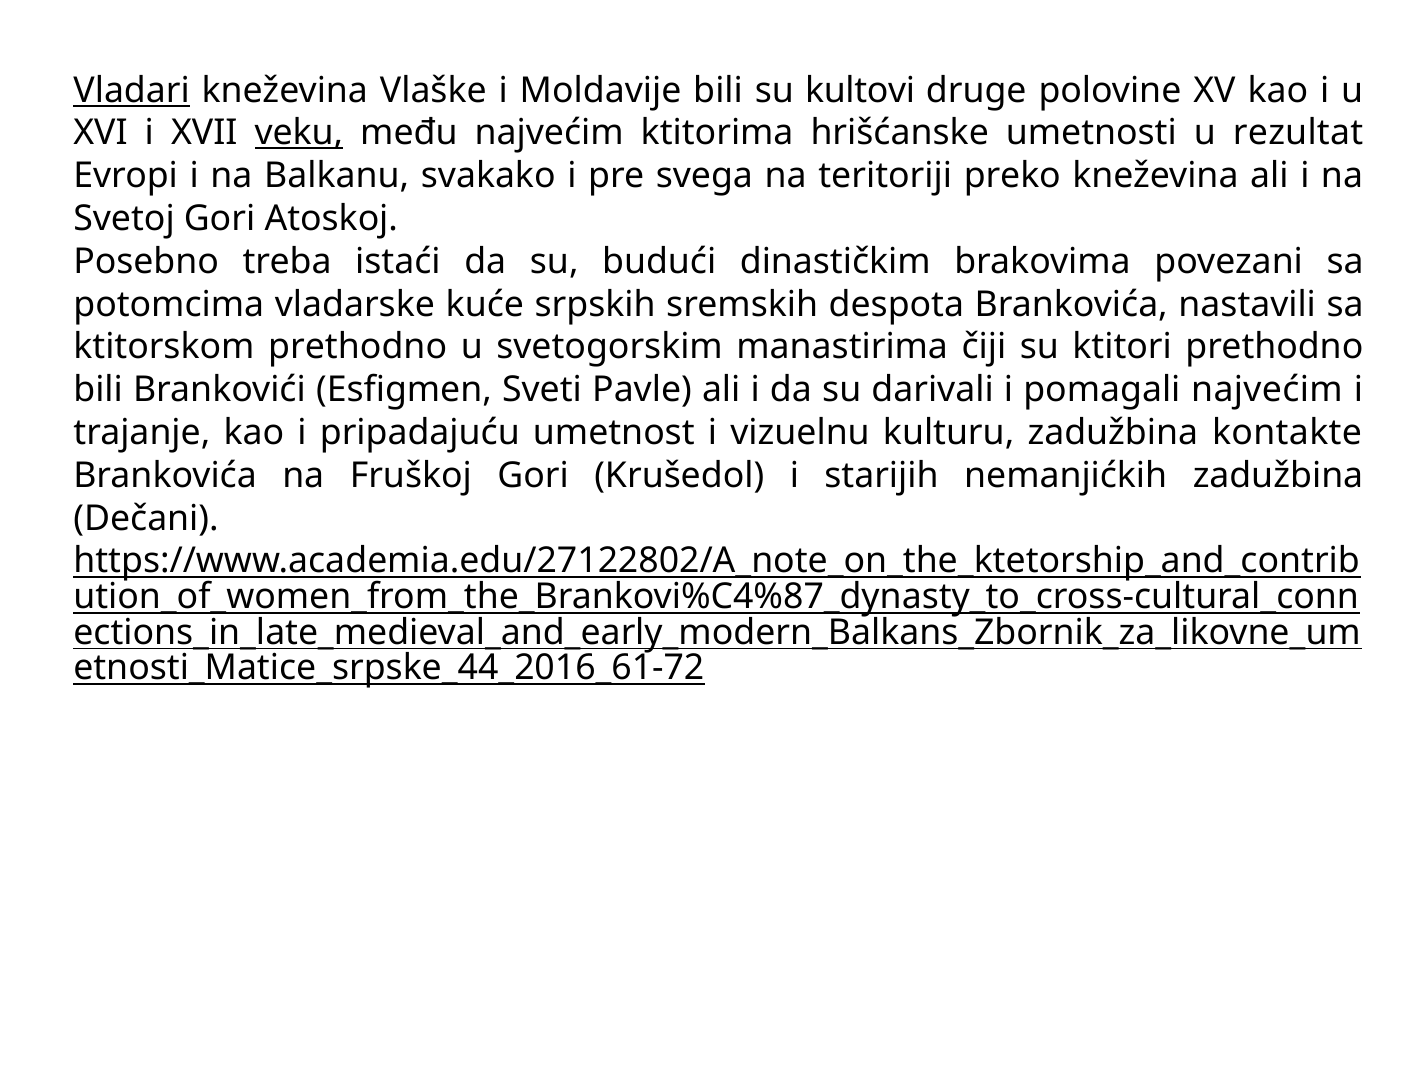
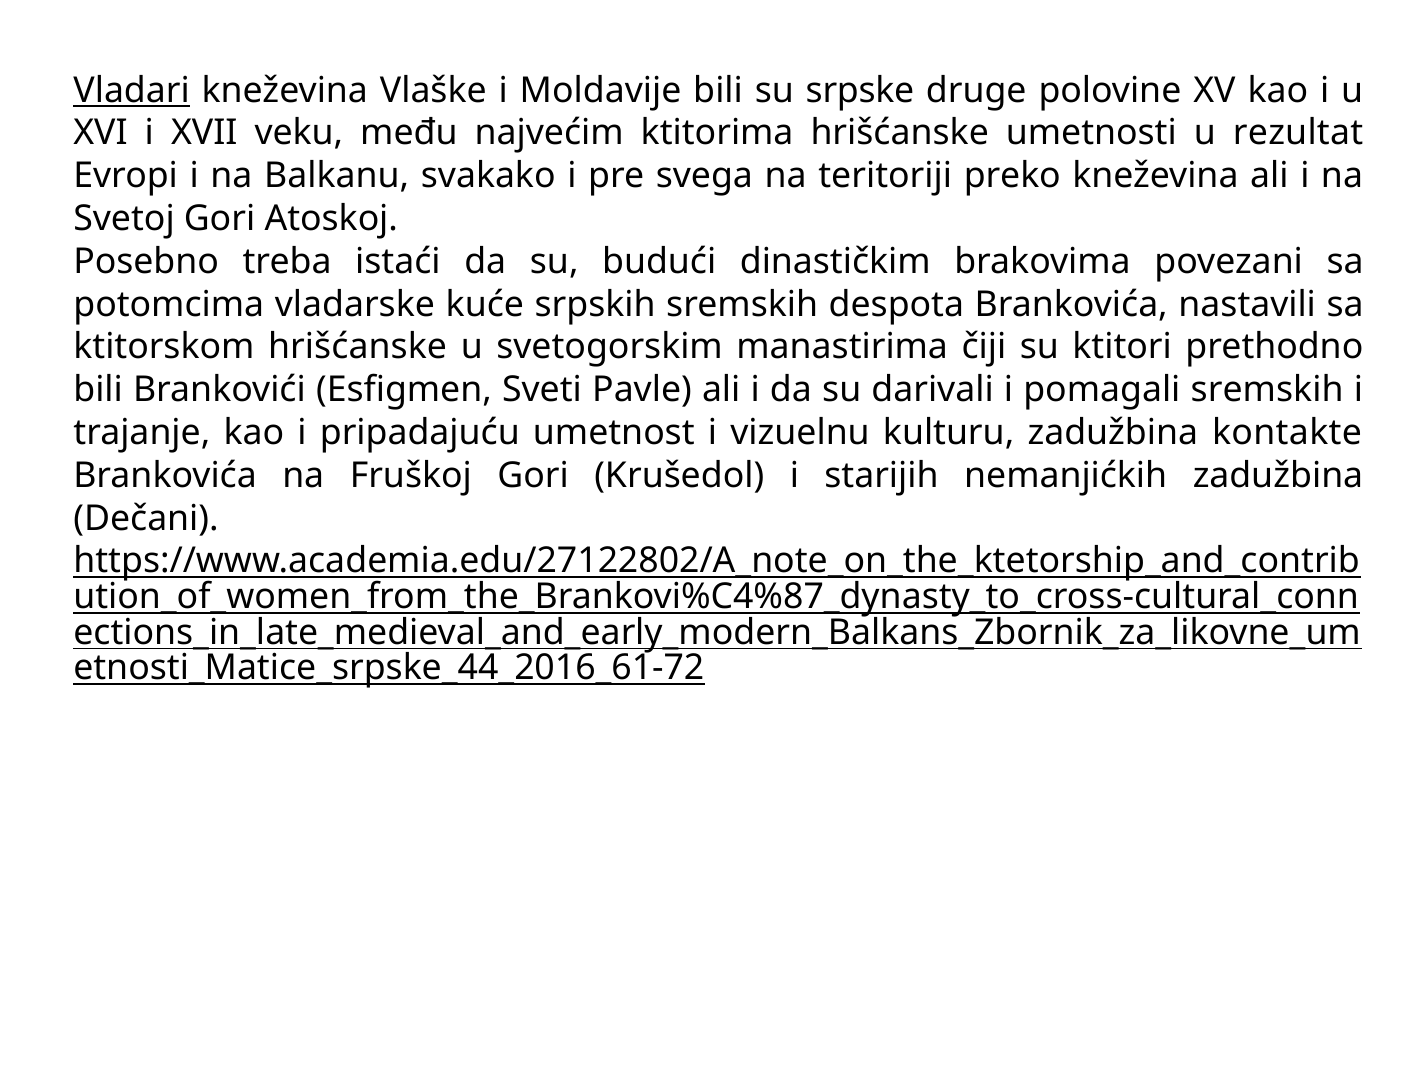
kultovi: kultovi -> srpske (860, 90)
veku underline: present -> none (299, 133)
ktitorskom prethodno: prethodno -> hrišćanske (358, 347)
pomagali najvećim: najvećim -> sremskih (1267, 390)
